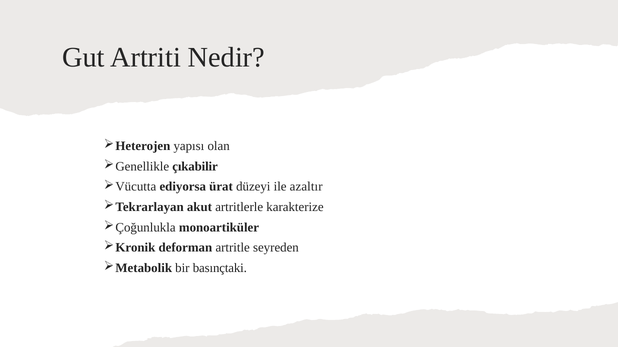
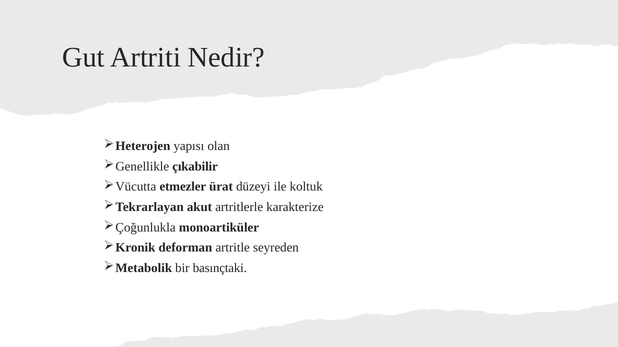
ediyorsa: ediyorsa -> etmezler (183, 187)
azaltır: azaltır -> koltuk (306, 187)
